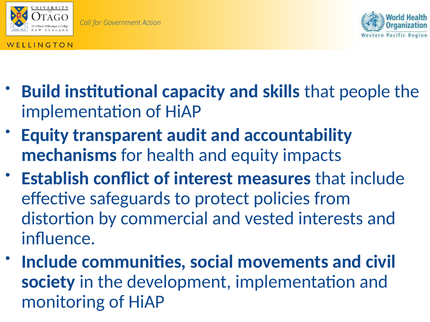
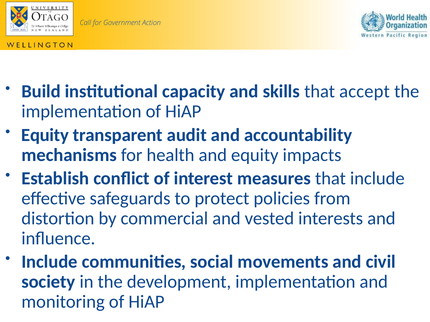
people: people -> accept (365, 92)
